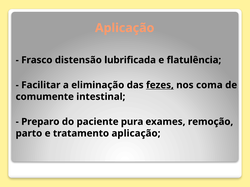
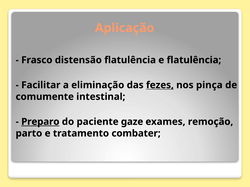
distensão lubrificada: lubrificada -> flatulência (130, 60)
coma: coma -> pinça (209, 85)
Preparo underline: none -> present (40, 122)
pura: pura -> gaze (132, 122)
tratamento aplicação: aplicação -> combater (136, 134)
